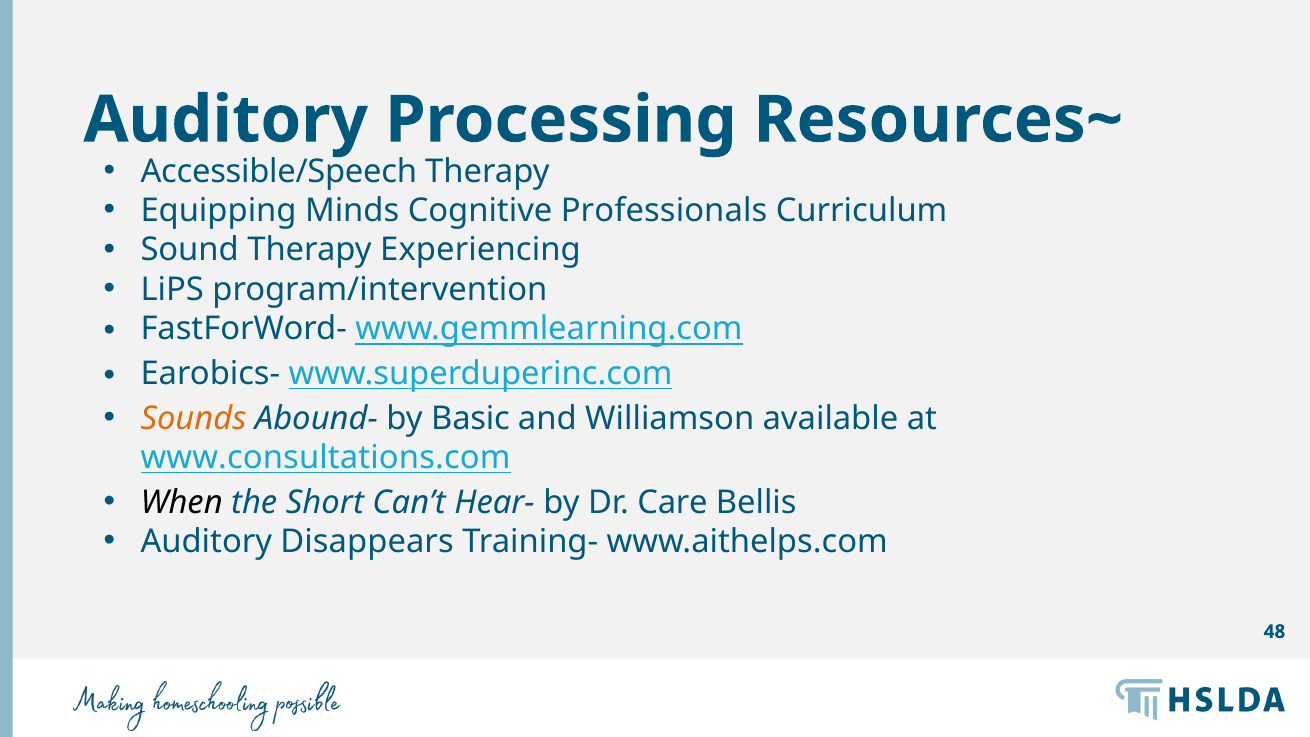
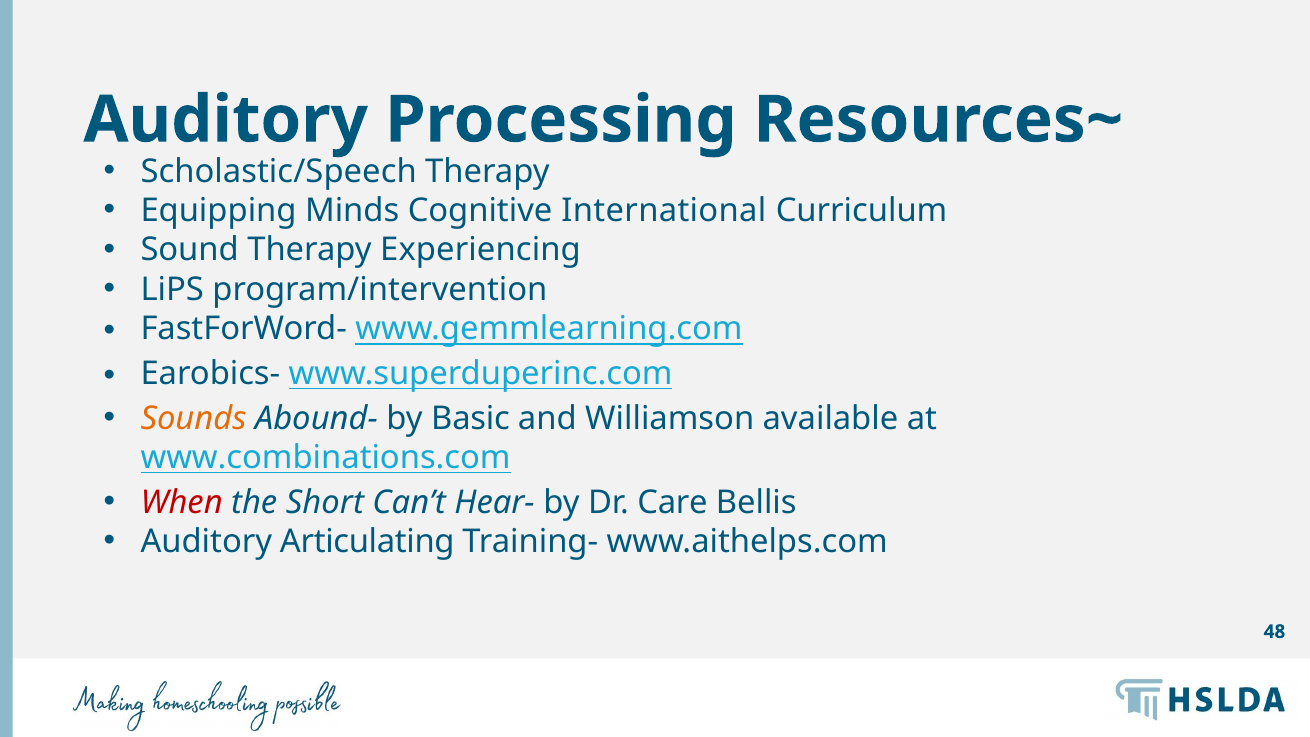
Accessible/Speech: Accessible/Speech -> Scholastic/Speech (279, 172)
Professionals: Professionals -> International (664, 211)
www.consultations.com: www.consultations.com -> www.combinations.com (326, 457)
When colour: black -> red (182, 502)
Disappears: Disappears -> Articulating (367, 541)
